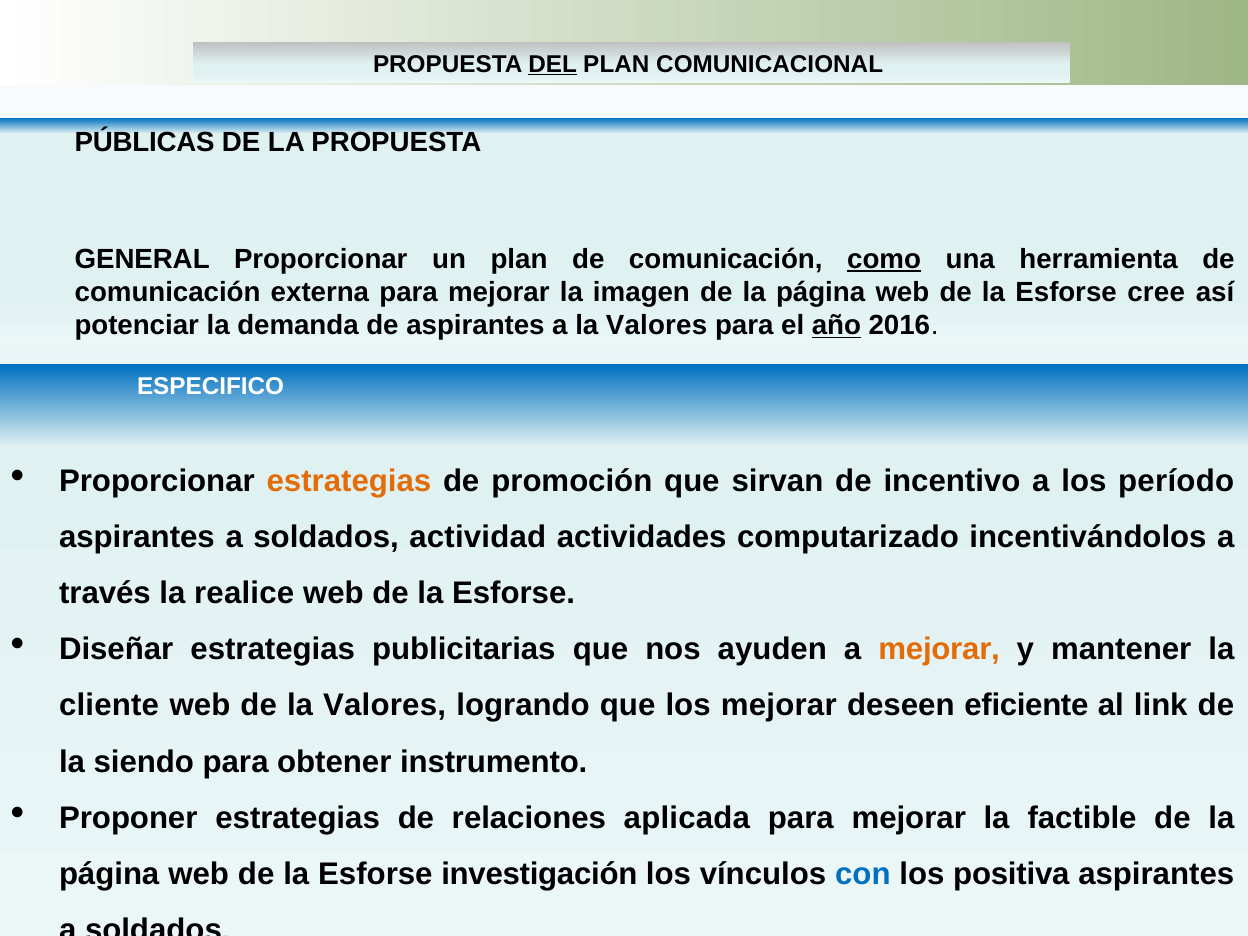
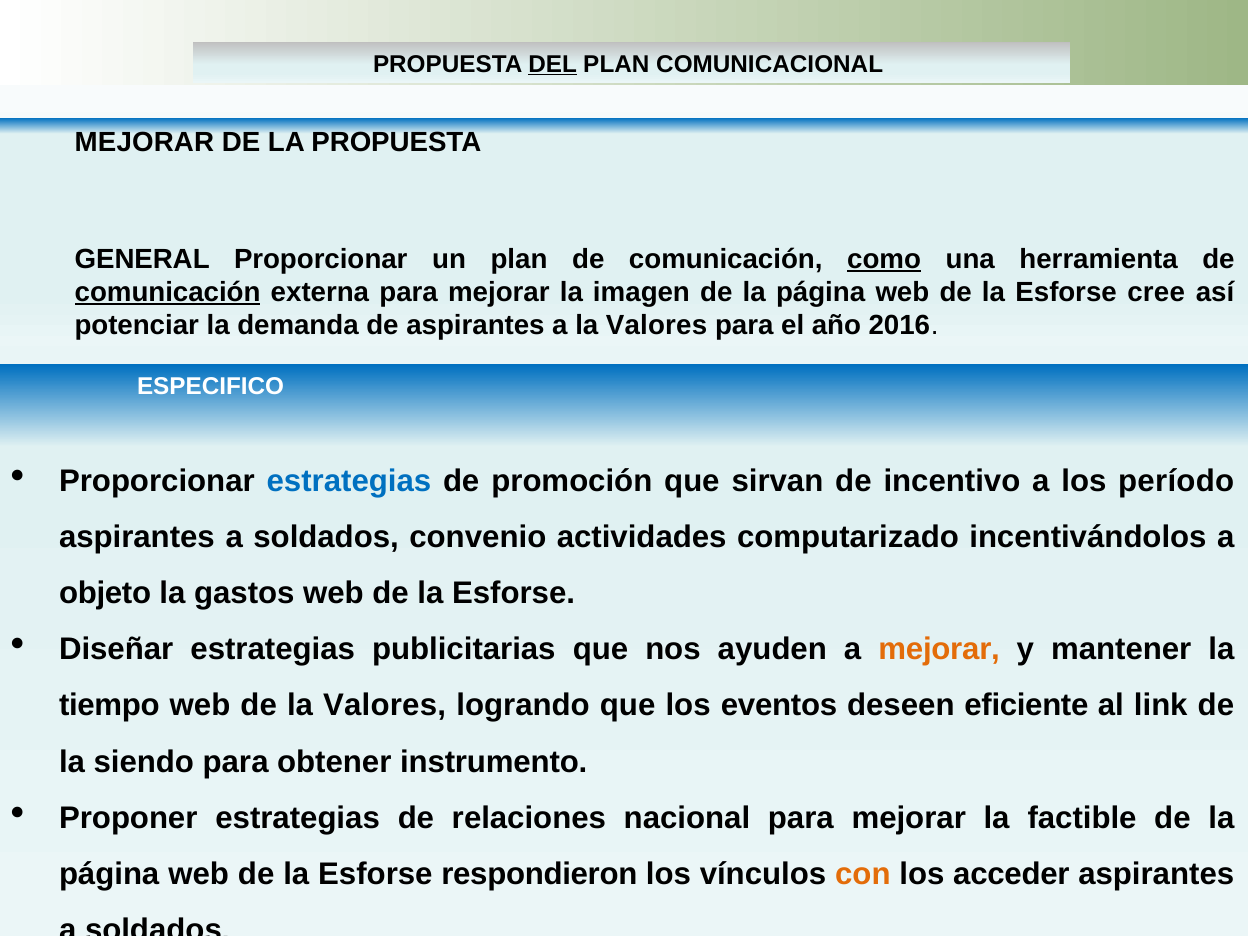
PÚBLICAS: PÚBLICAS -> MEJORAR (144, 143)
comunicación underline: none -> present (168, 292)
año underline: present -> none (836, 326)
estrategias colour: orange -> blue (349, 481)
actividad: actividad -> convenio (478, 537)
través: través -> objeto (105, 593)
realice: realice -> gastos (244, 593)
cliente: cliente -> tiempo (109, 706)
los mejorar: mejorar -> eventos (779, 706)
aplicada: aplicada -> nacional (687, 818)
investigación: investigación -> respondieron (539, 874)
con colour: blue -> orange (863, 874)
positiva: positiva -> acceder (1011, 874)
